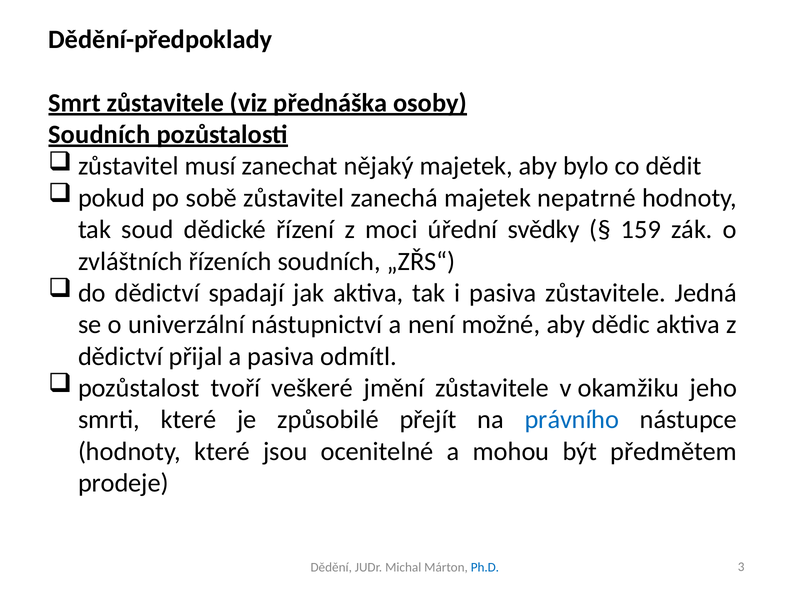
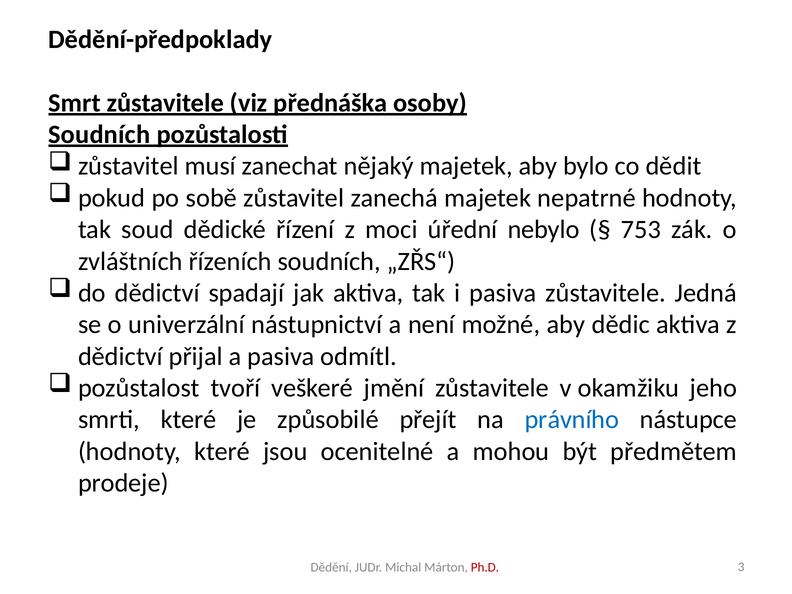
svědky: svědky -> nebylo (544, 230)
159: 159 -> 753 (641, 230)
Ph.D colour: blue -> red (485, 567)
